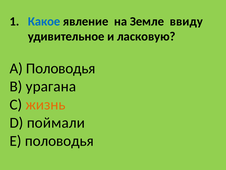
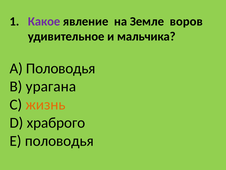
Какое colour: blue -> purple (44, 21)
ввиду: ввиду -> воров (186, 21)
ласковую: ласковую -> мальчика (146, 36)
поймали: поймали -> храброго (56, 122)
